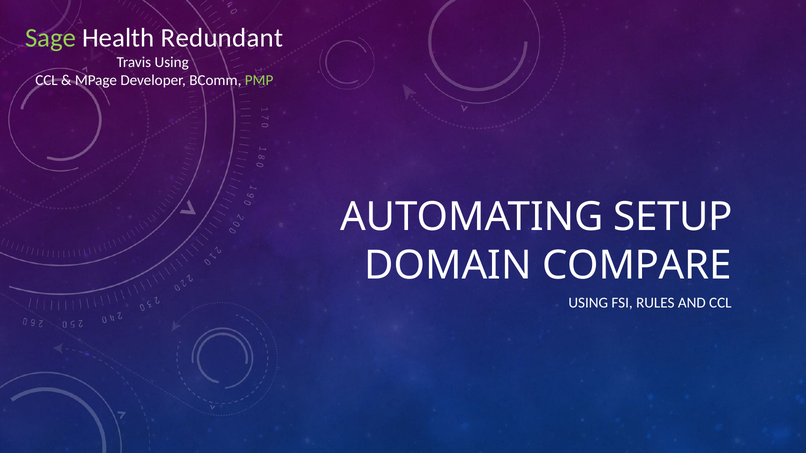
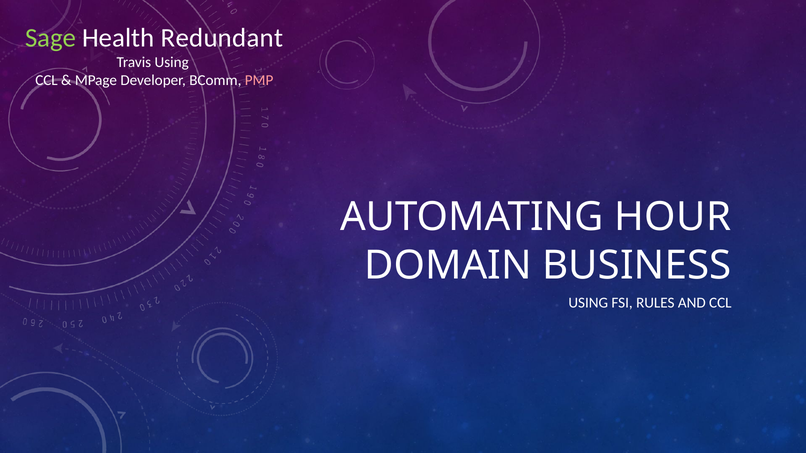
PMP colour: light green -> pink (259, 80)
SETUP: SETUP -> HOUR (673, 217)
COMPARE: COMPARE -> BUSINESS (637, 266)
